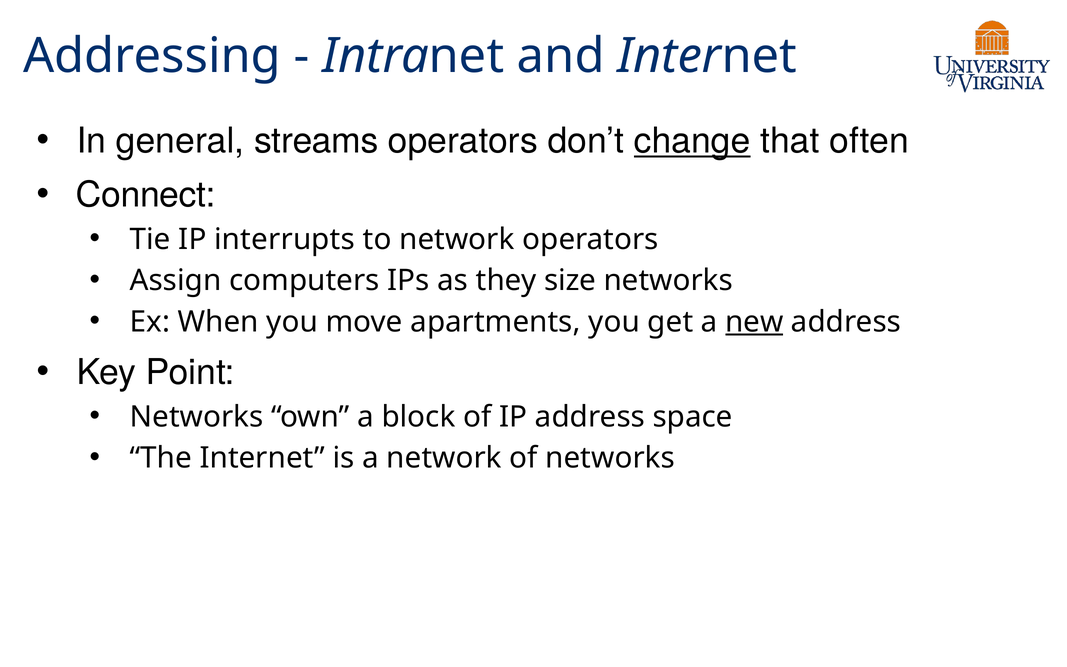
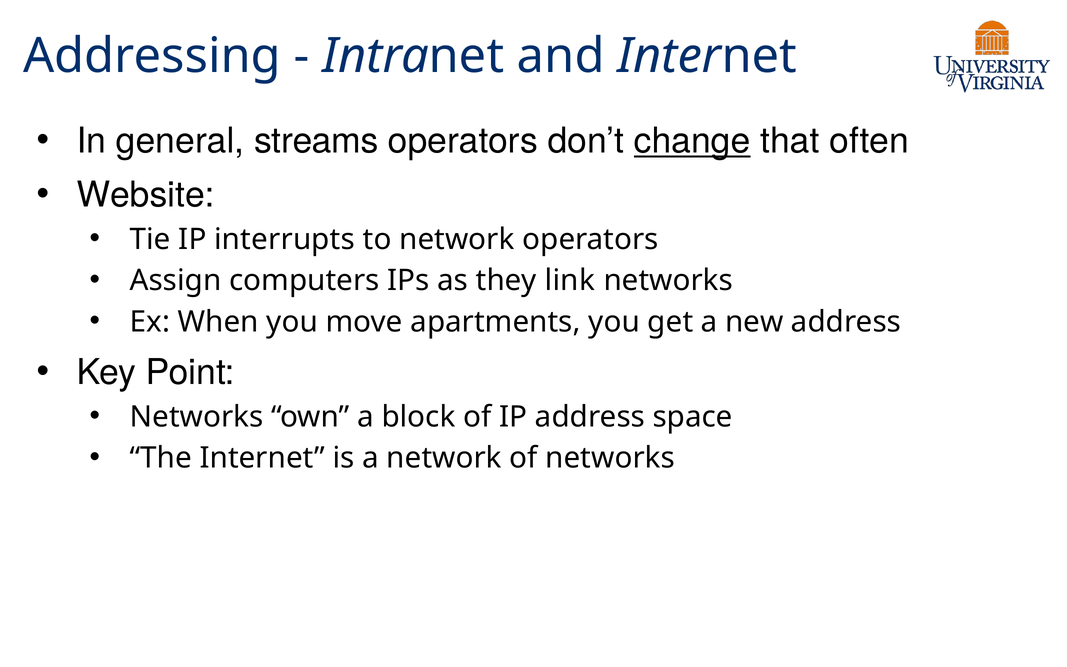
Connect: Connect -> Website (146, 195)
size: size -> link (570, 280)
new underline: present -> none (754, 322)
